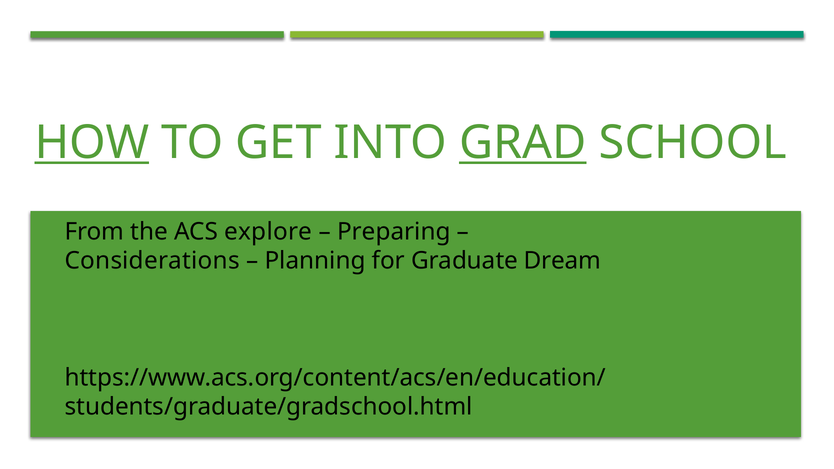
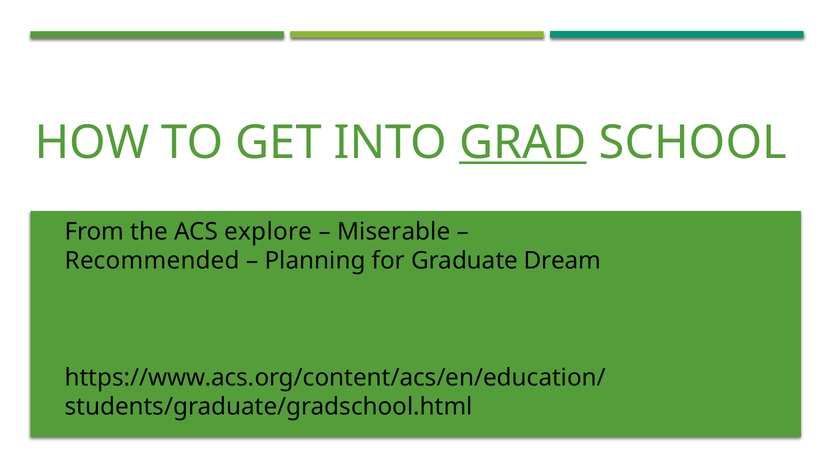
HOW underline: present -> none (92, 143)
Preparing: Preparing -> Miserable (394, 232)
Considerations: Considerations -> Recommended (152, 261)
